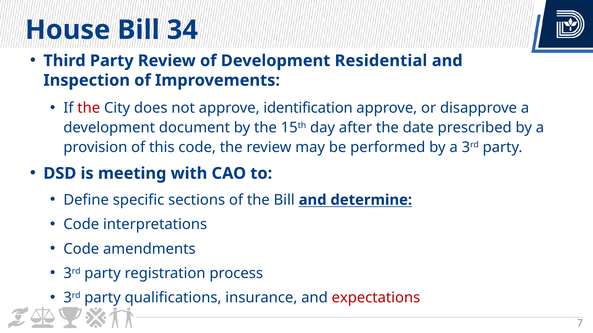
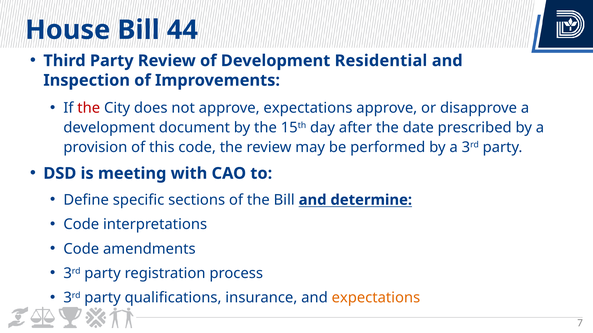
34: 34 -> 44 (182, 30)
approve identification: identification -> expectations (308, 108)
expectations colour: red -> orange (376, 298)
